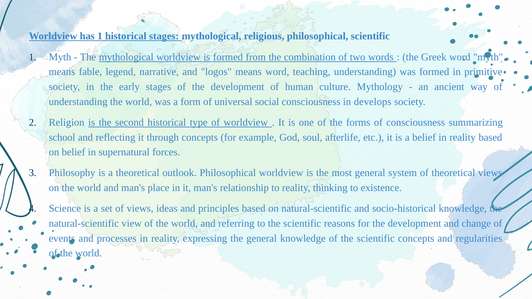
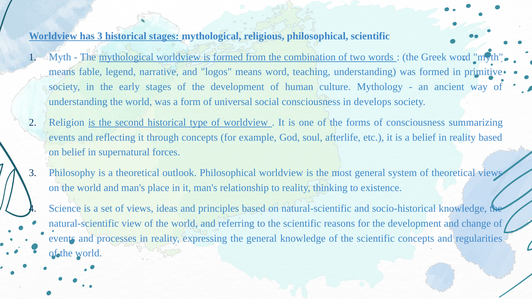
has 1: 1 -> 3 (100, 36)
school: school -> events (62, 137)
